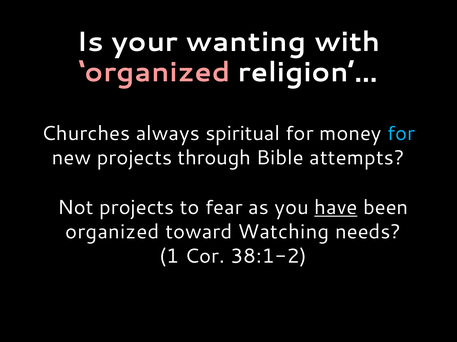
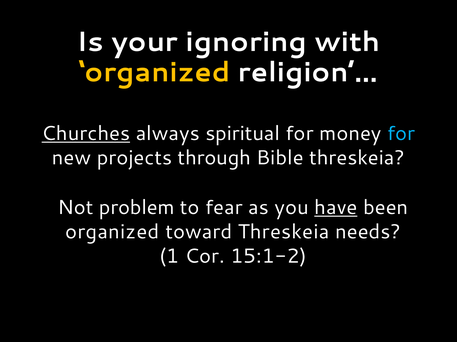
wanting: wanting -> ignoring (246, 42)
organized colour: pink -> yellow (154, 72)
Churches underline: none -> present (86, 134)
Bible attempts: attempts -> threskeia (357, 158)
Not projects: projects -> problem (137, 208)
toward Watching: Watching -> Threskeia (284, 232)
38:1-2: 38:1-2 -> 15:1-2 (269, 257)
